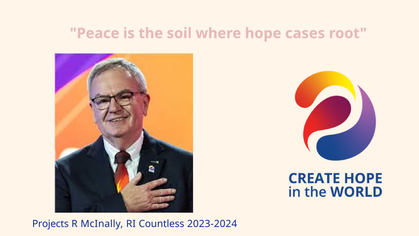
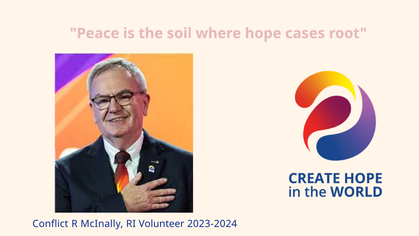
Projects: Projects -> Conflict (50, 223)
Countless: Countless -> Volunteer (161, 223)
